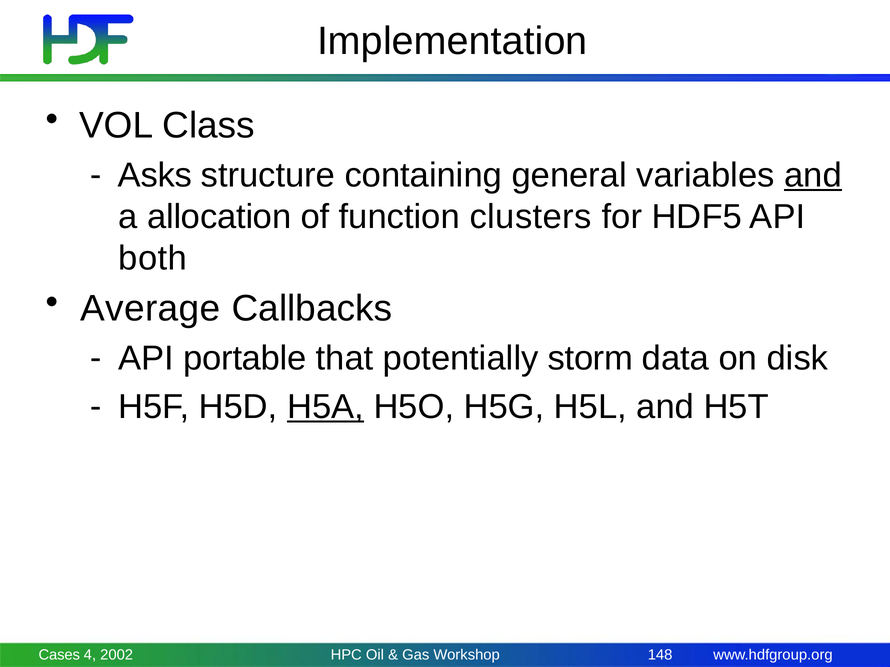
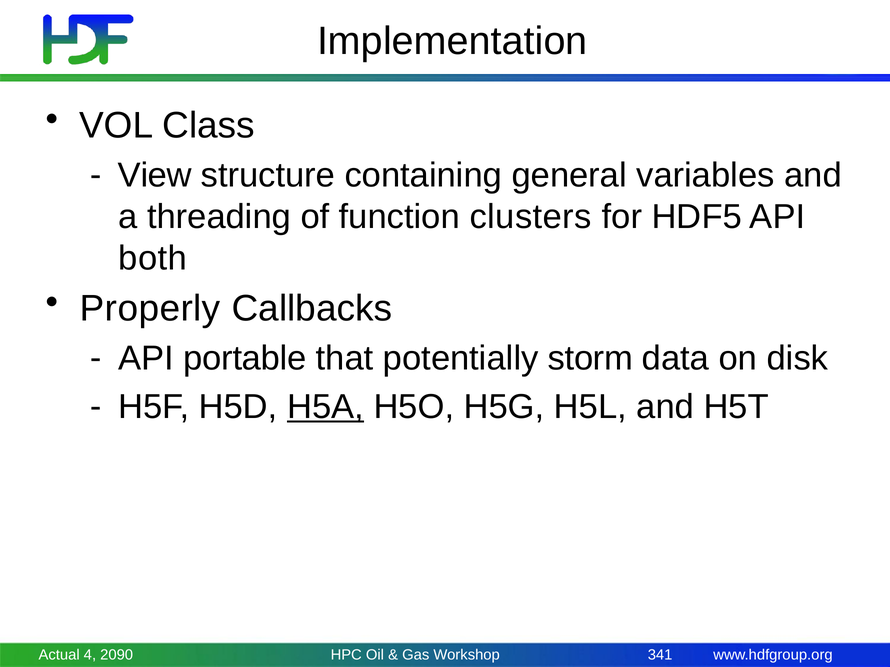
Asks: Asks -> View (155, 175)
and underline: present -> none (813, 175)
allocation: allocation -> threading (219, 217)
Average: Average -> Properly (150, 309)
Cases: Cases -> Actual (59, 655)
2002: 2002 -> 2090 (117, 655)
148: 148 -> 341 (660, 655)
